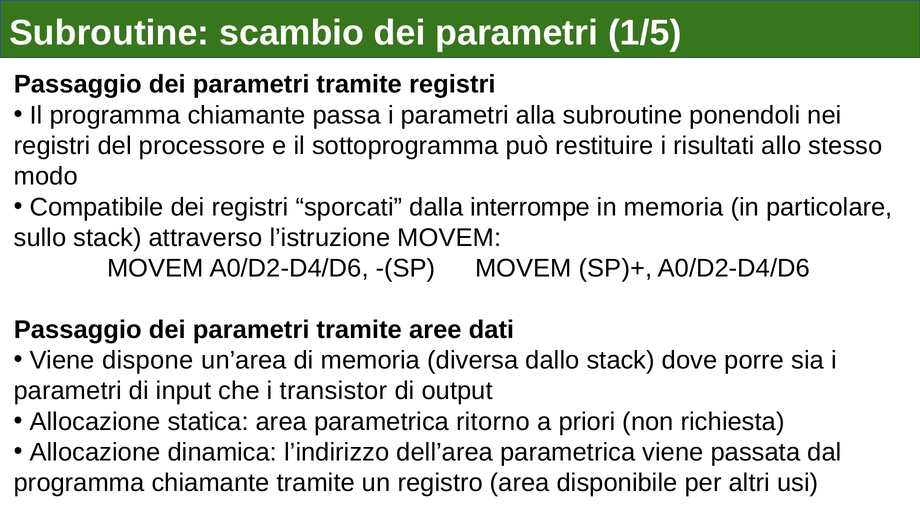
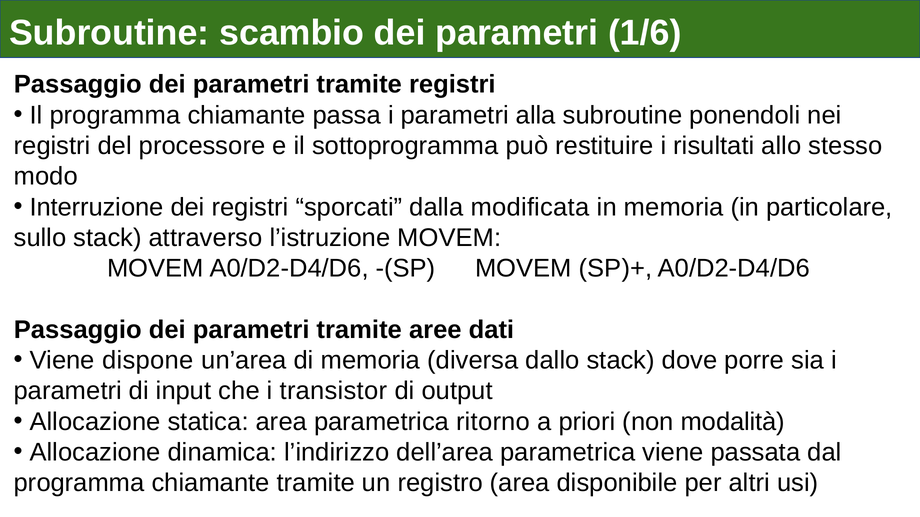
1/5: 1/5 -> 1/6 (645, 33)
Compatibile: Compatibile -> Interruzione (97, 207)
interrompe: interrompe -> modificata (530, 207)
richiesta: richiesta -> modalità (733, 422)
